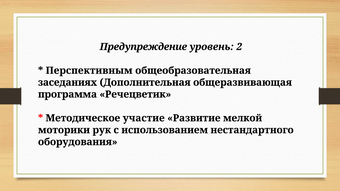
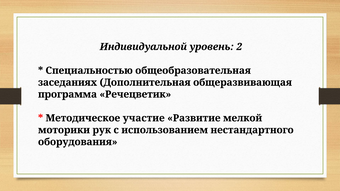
Предупреждение: Предупреждение -> Индивидуальной (143, 47)
Перспективным: Перспективным -> Специальностью (89, 71)
